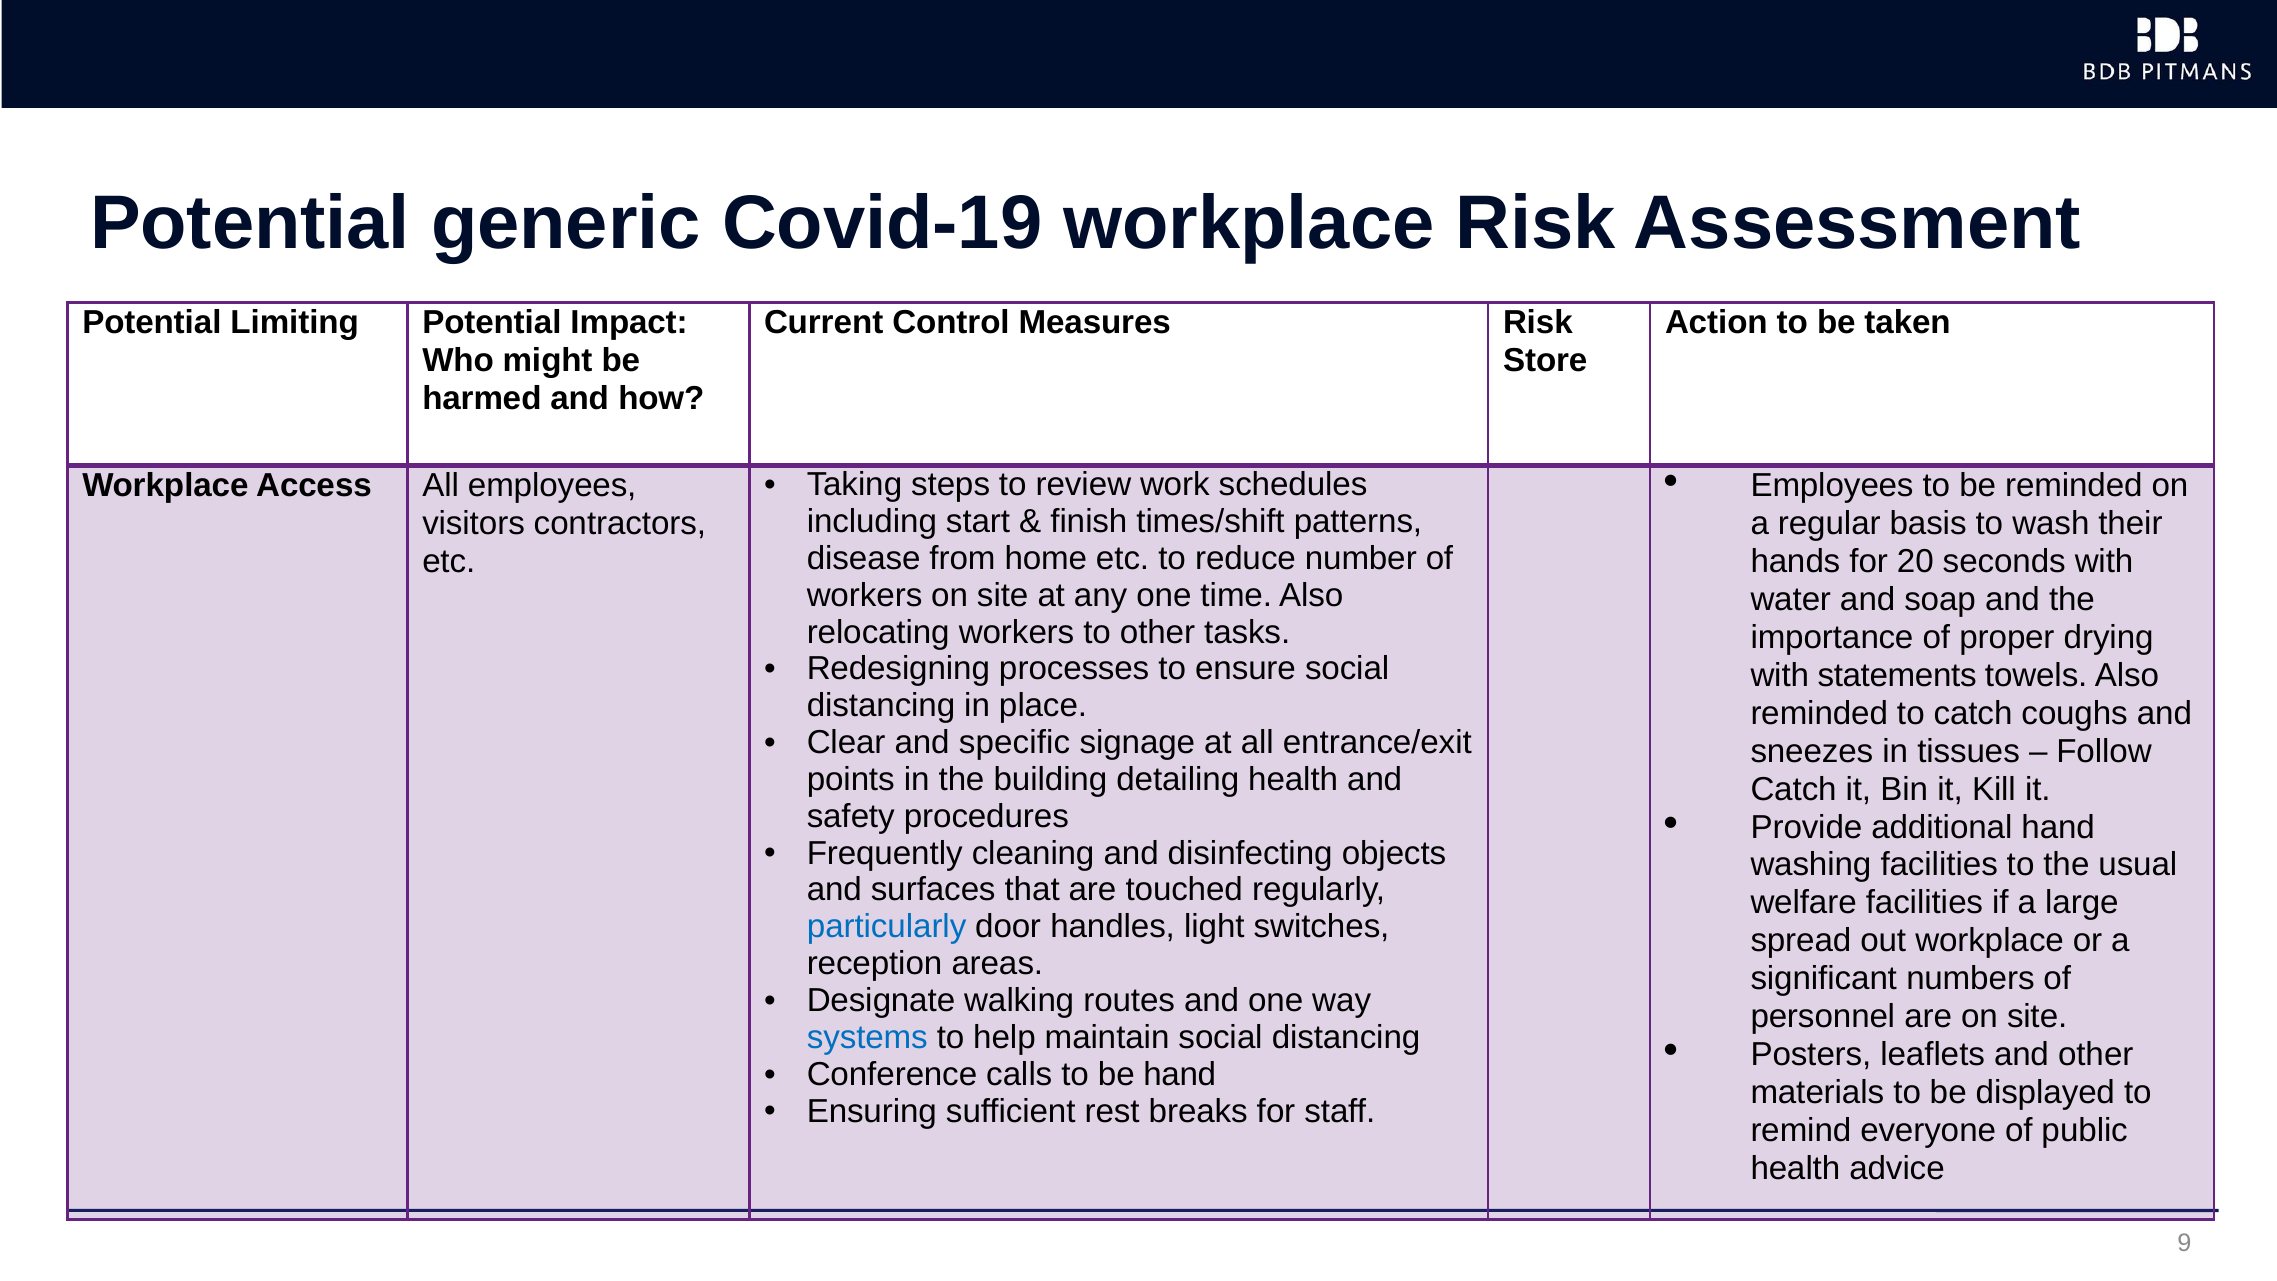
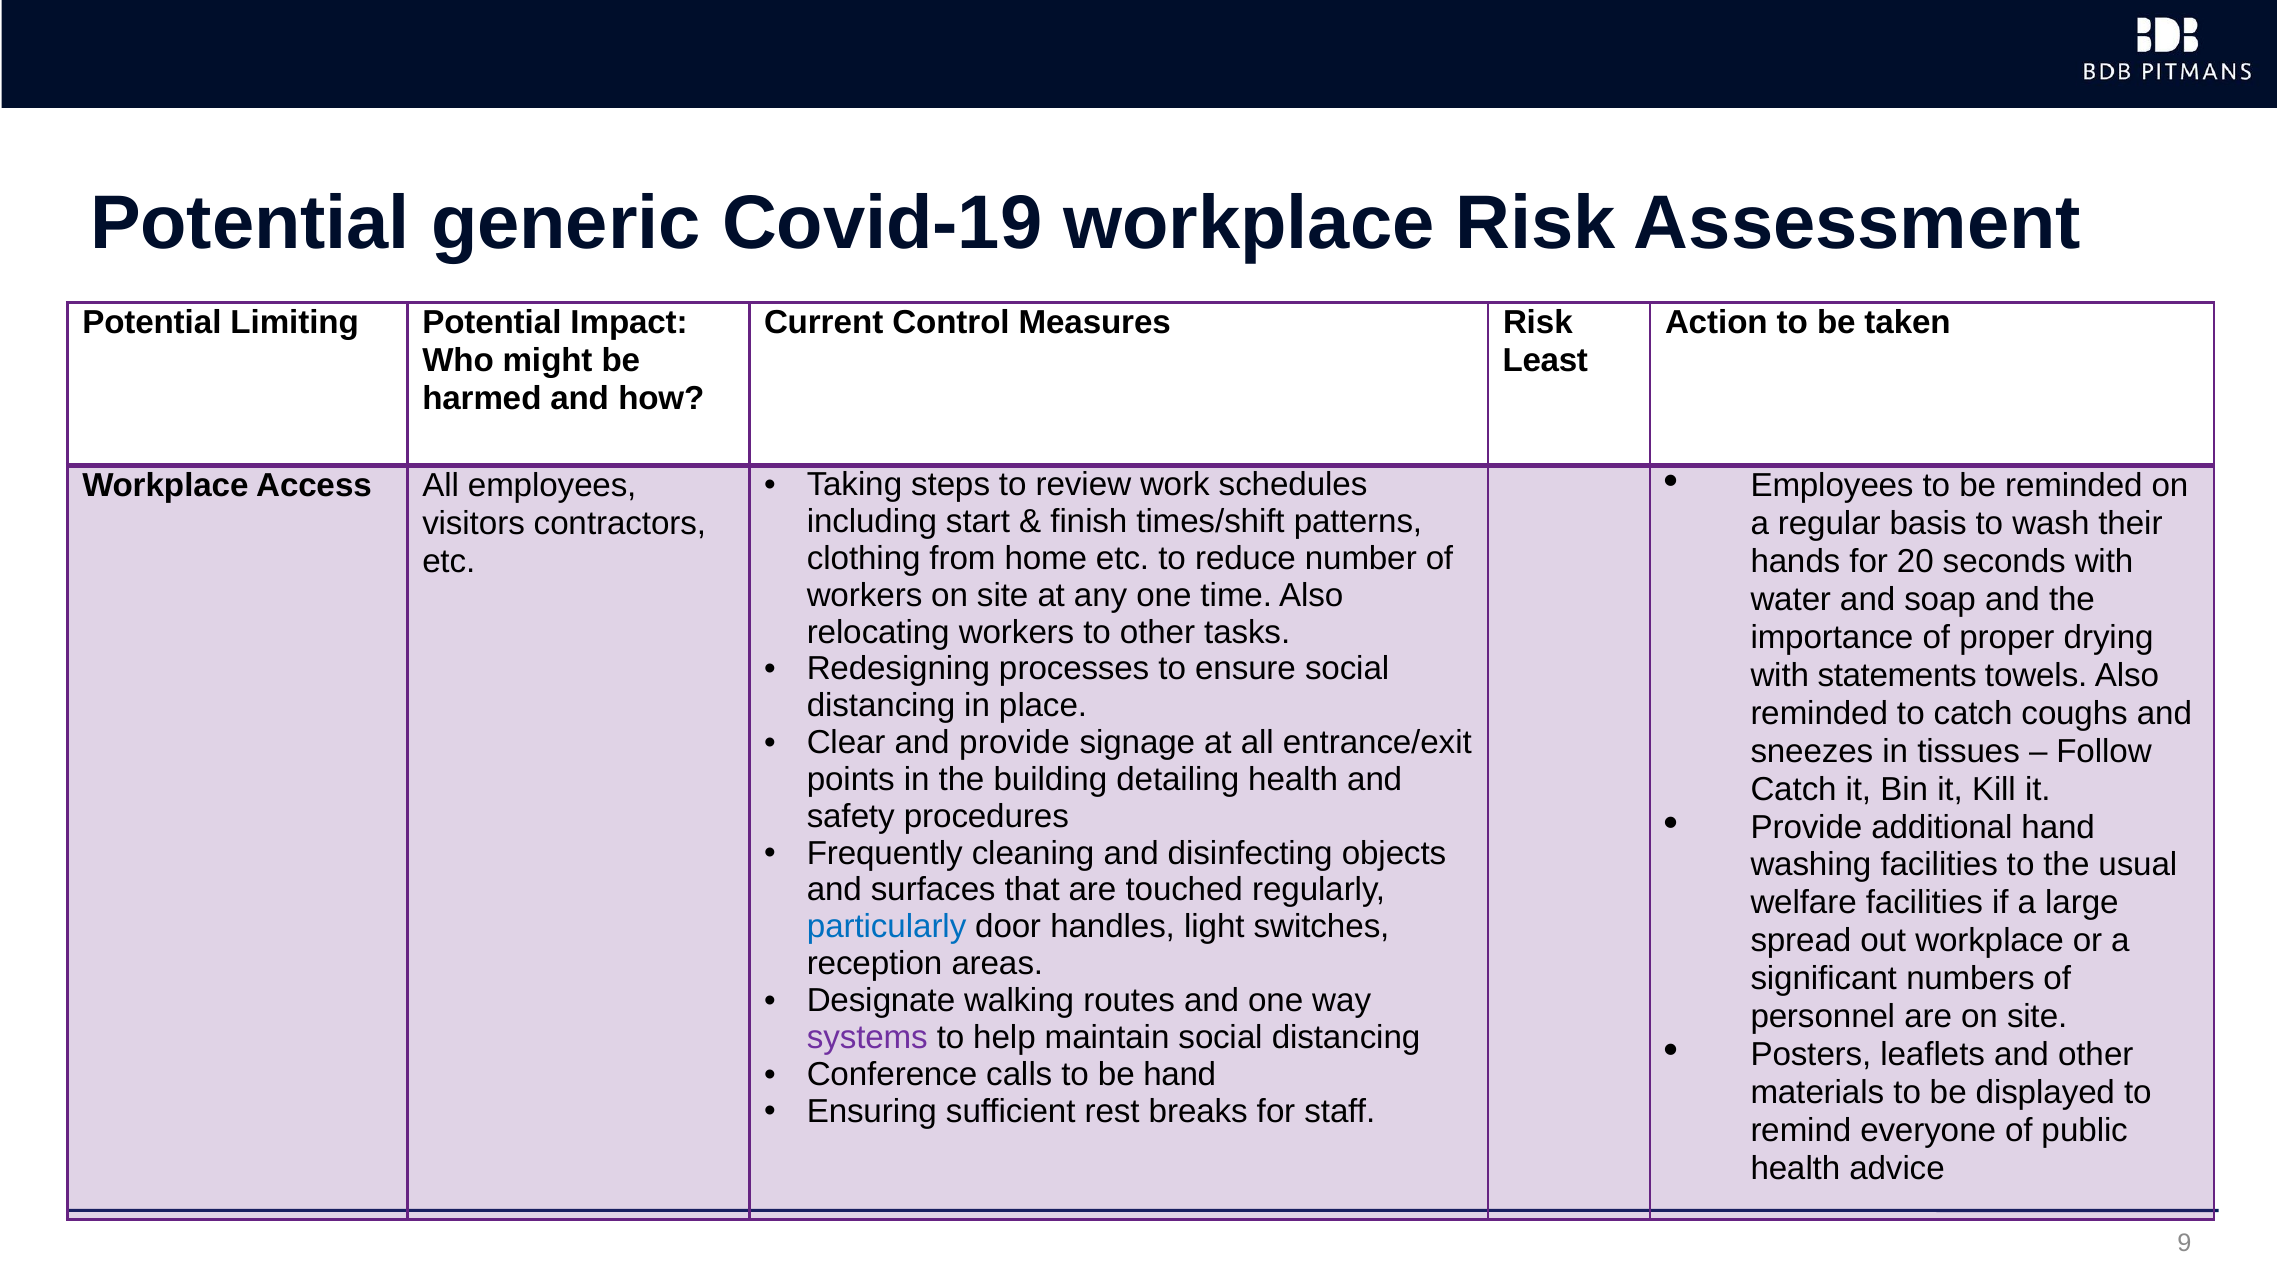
Store: Store -> Least (1545, 361)
disease: disease -> clothing (864, 558)
and specific: specific -> provide (1014, 743)
systems colour: blue -> purple (867, 1037)
